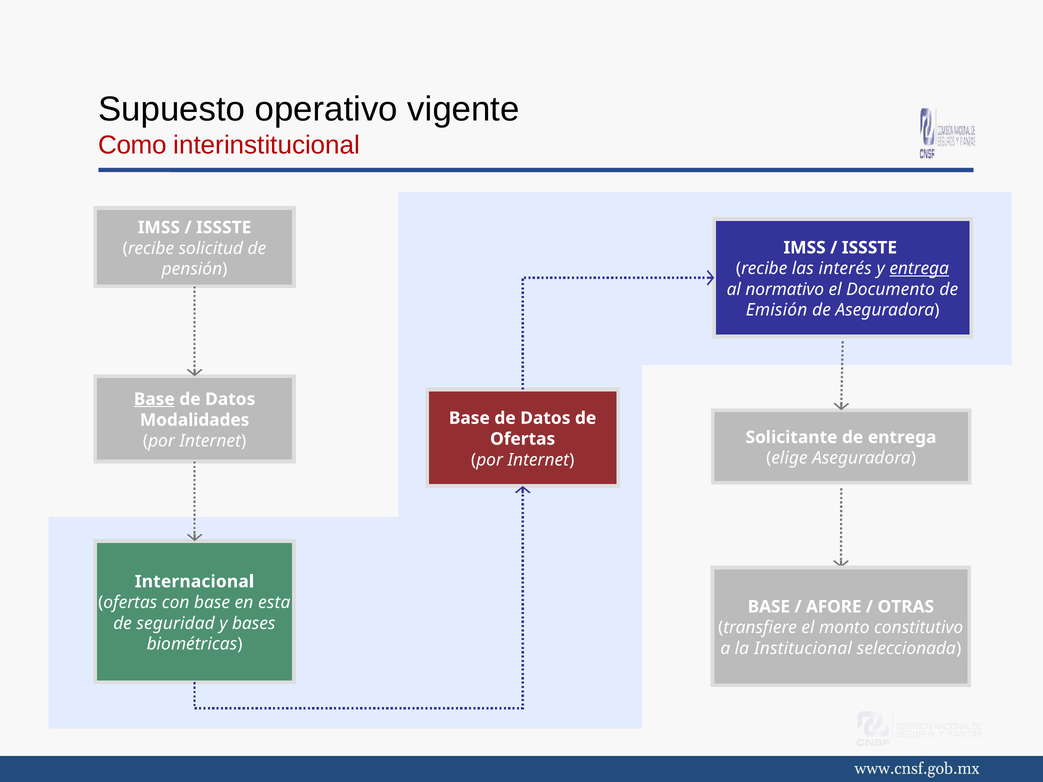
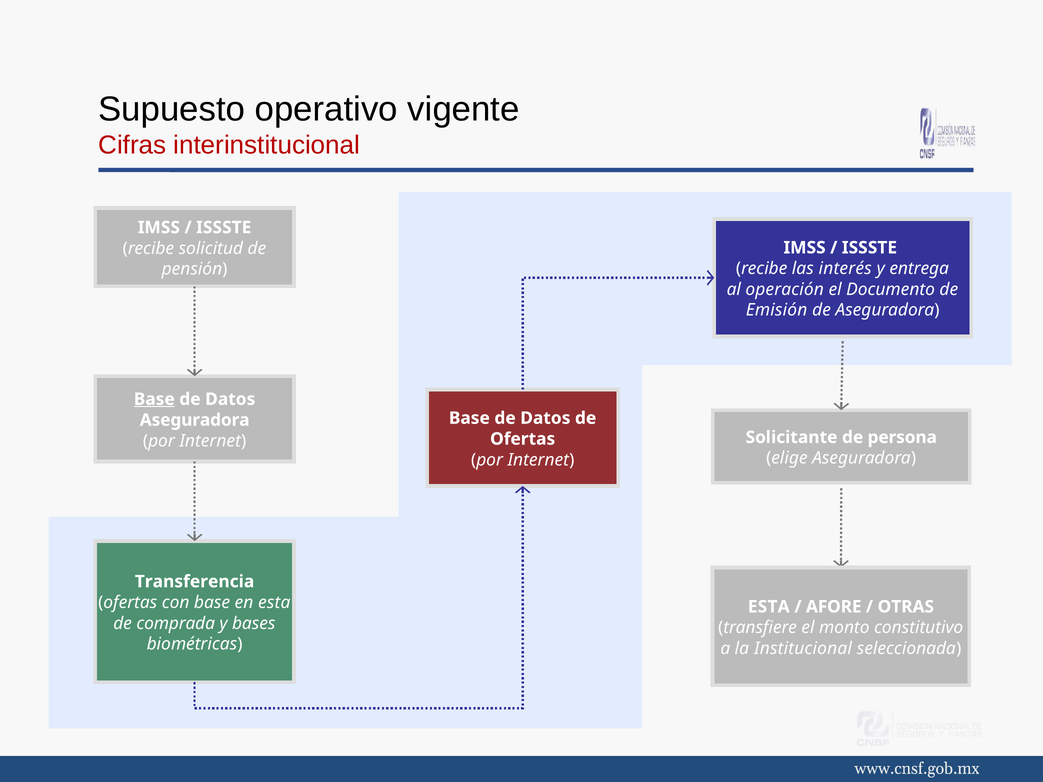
Como: Como -> Cifras (132, 145)
entrega underline: present -> none (919, 269)
normativo: normativo -> operación (785, 289)
Modalidades: Modalidades -> Aseguradora (195, 420)
de entrega: entrega -> persona (902, 437)
Internacional: Internacional -> Transferencia (195, 582)
BASE: BASE -> ESTA (769, 607)
seguridad: seguridad -> comprada (176, 623)
